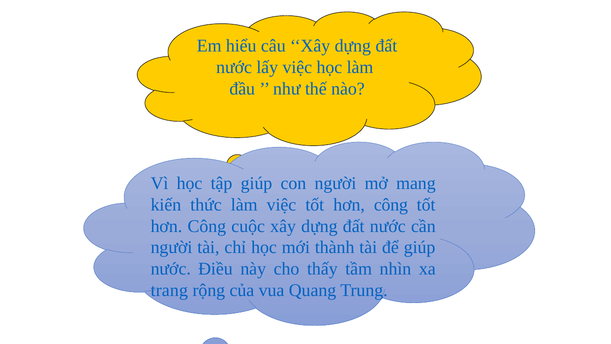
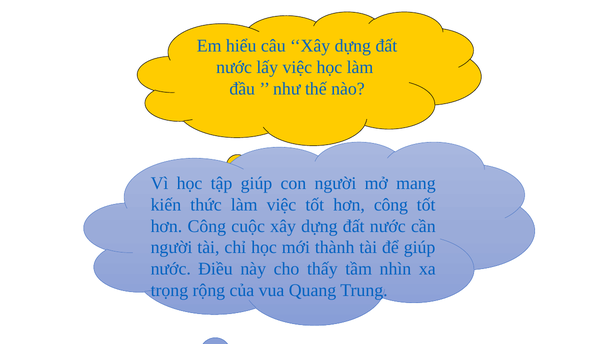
trang: trang -> trọng (169, 290)
